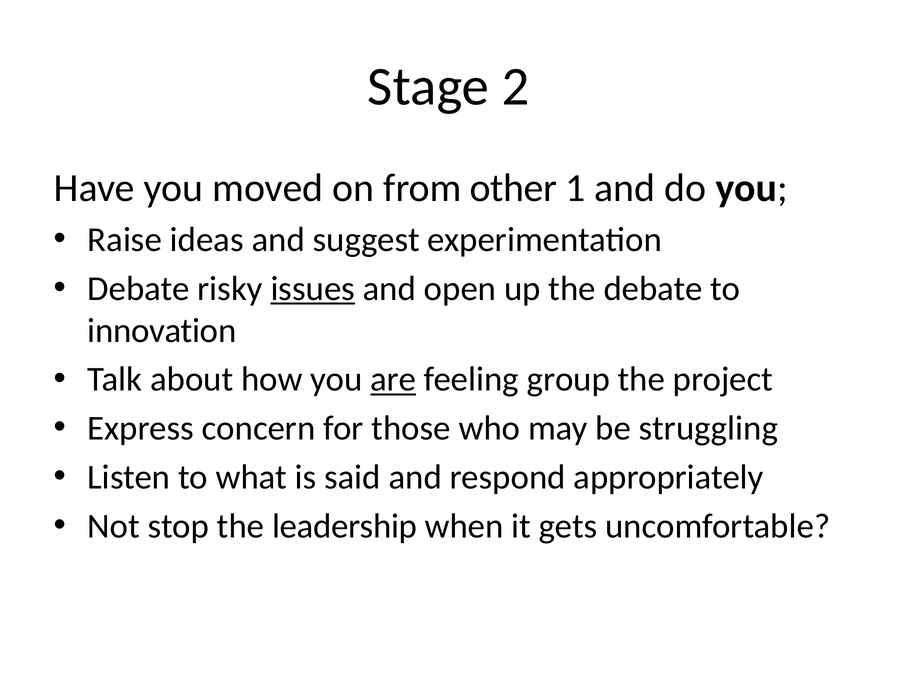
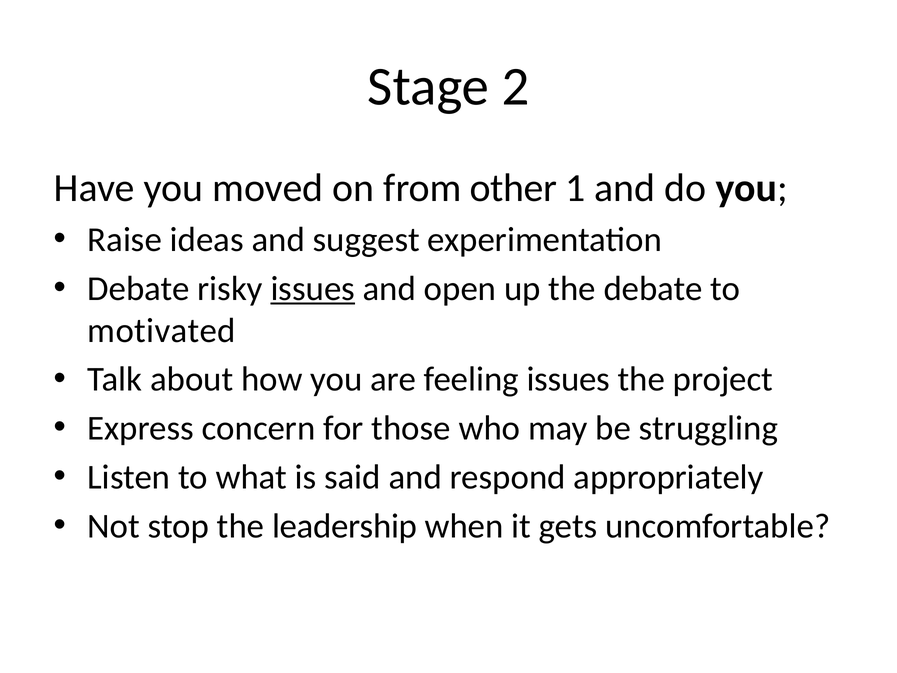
innovation: innovation -> motivated (162, 330)
are underline: present -> none (393, 379)
feeling group: group -> issues (568, 379)
